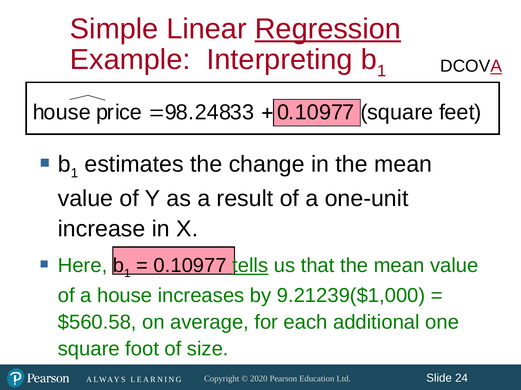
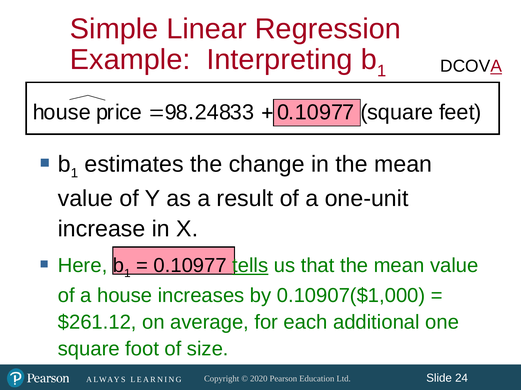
Regression underline: present -> none (328, 29)
9.21239($1,000: 9.21239($1,000 -> 0.10907($1,000 (351, 296)
$560.58: $560.58 -> $261.12 (97, 323)
